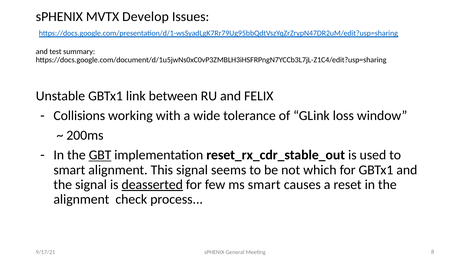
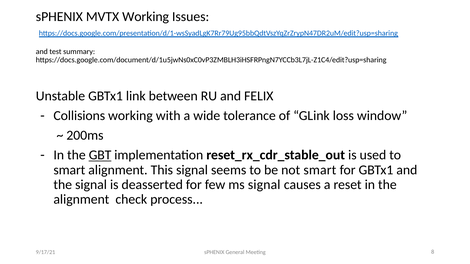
MVTX Develop: Develop -> Working (146, 17)
not which: which -> smart (320, 170)
deasserted underline: present -> none (152, 185)
ms smart: smart -> signal (264, 185)
